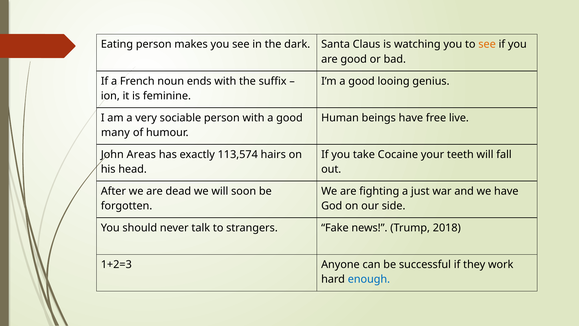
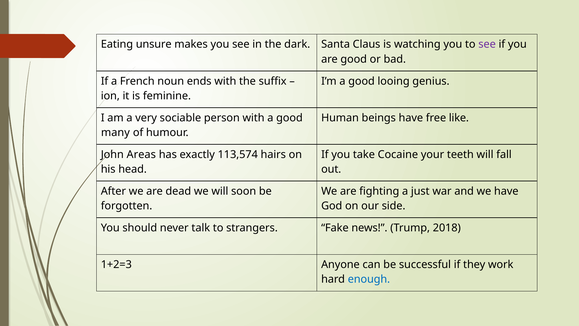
Eating person: person -> unsure (154, 44)
see colour: orange -> purple (487, 44)
live: live -> like (459, 118)
